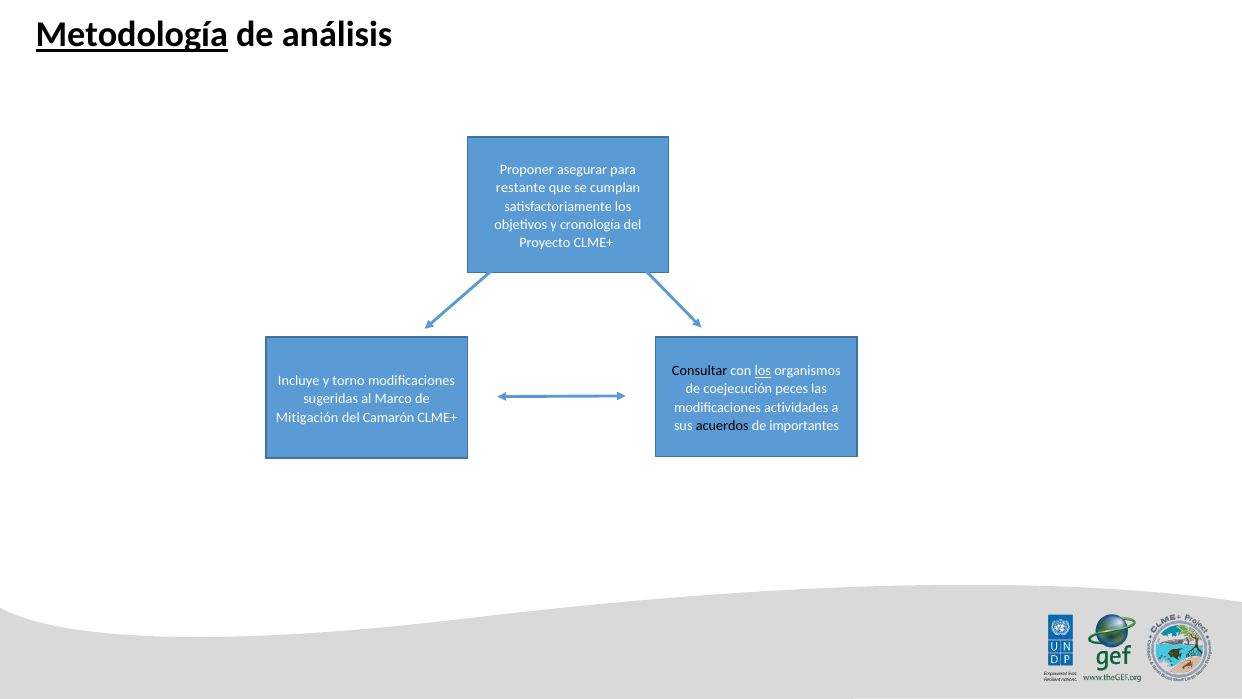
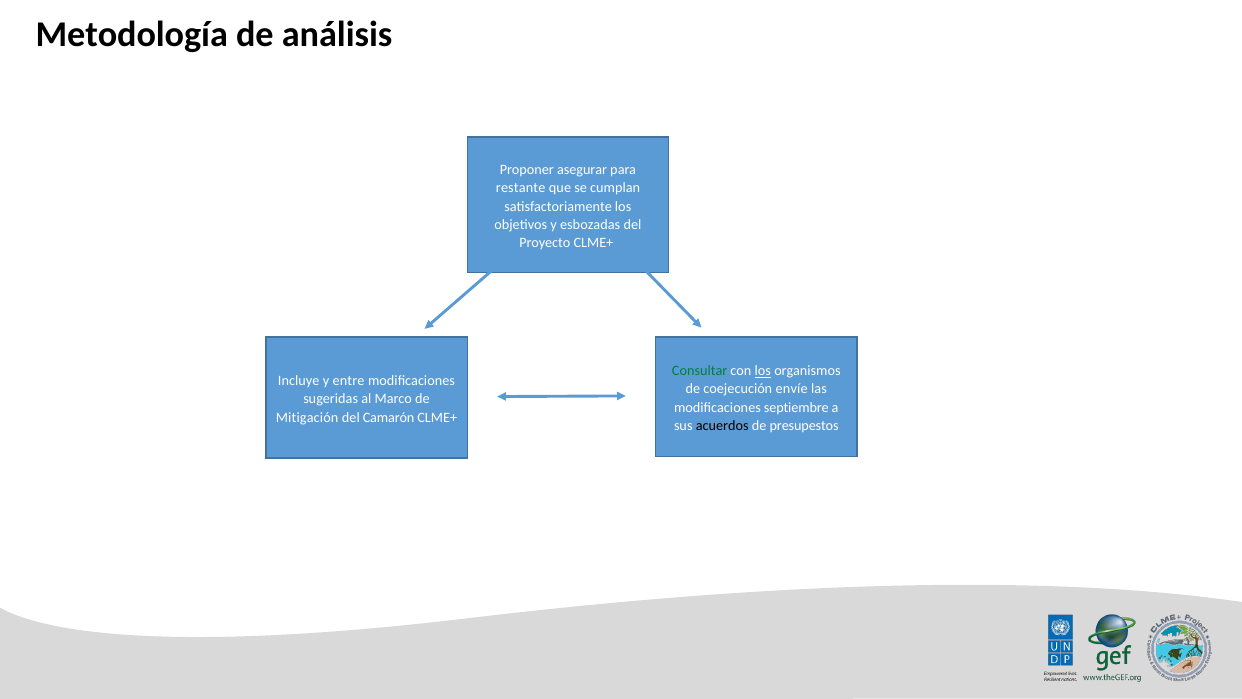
Metodología underline: present -> none (132, 35)
cronología: cronología -> esbozadas (590, 225)
Consultar colour: black -> green (700, 371)
torno: torno -> entre (348, 381)
peces: peces -> envíe (792, 389)
actividades: actividades -> septiembre (796, 407)
importantes: importantes -> presupestos (804, 425)
